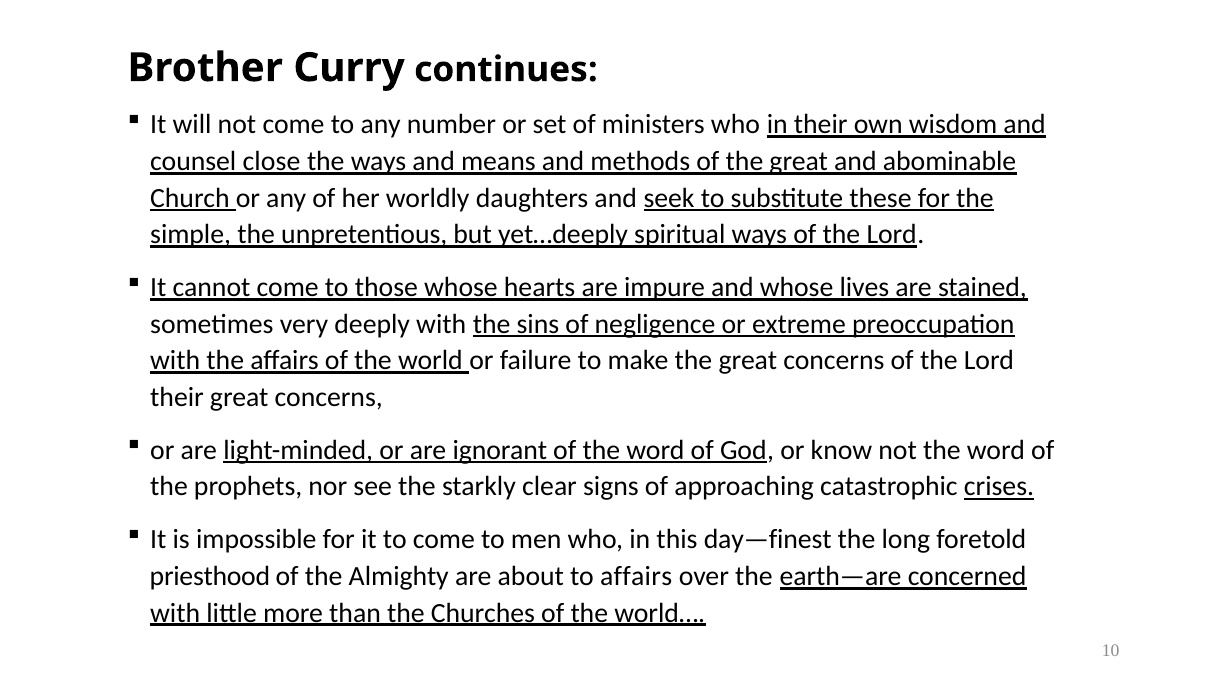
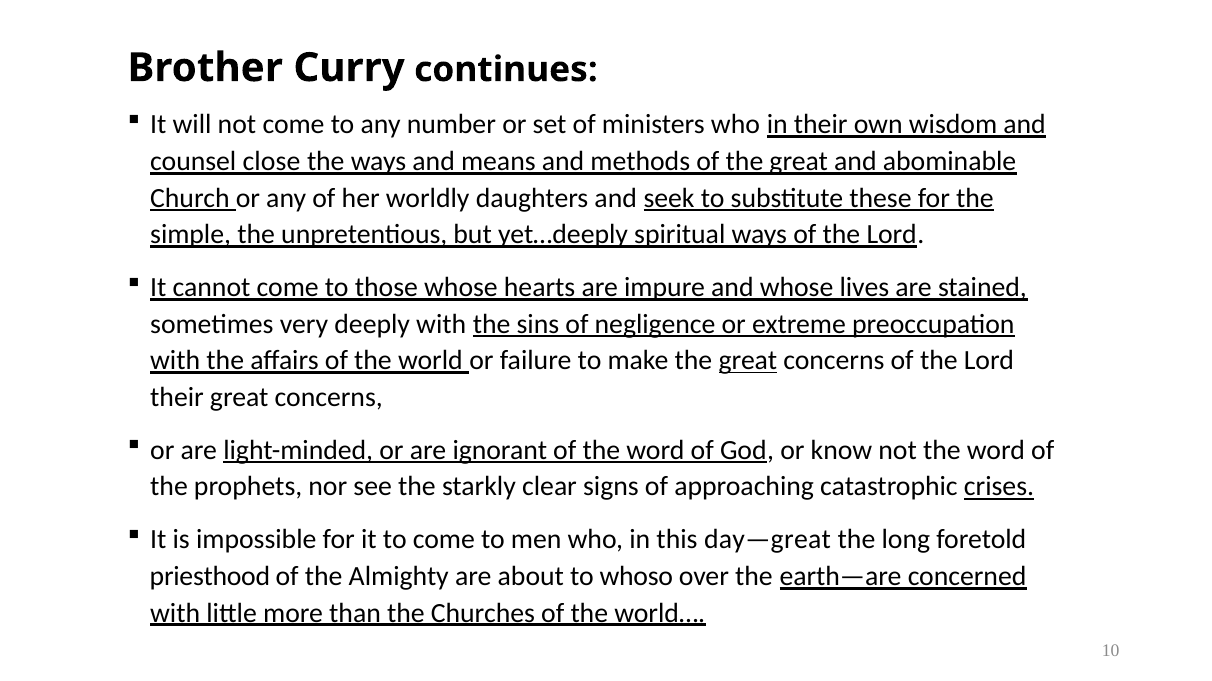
great underline: none -> present (748, 361)
day—finest: day—finest -> day—great (767, 540)
to affairs: affairs -> whoso (636, 577)
